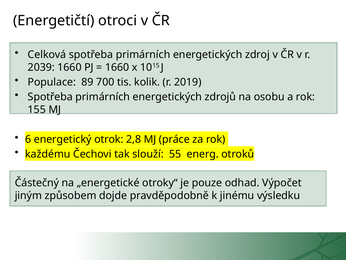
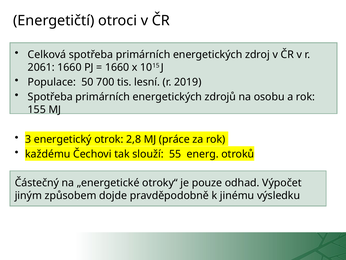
2039: 2039 -> 2061 (41, 67)
89: 89 -> 50 (87, 82)
kolik: kolik -> lesní (147, 82)
6: 6 -> 3 (28, 139)
